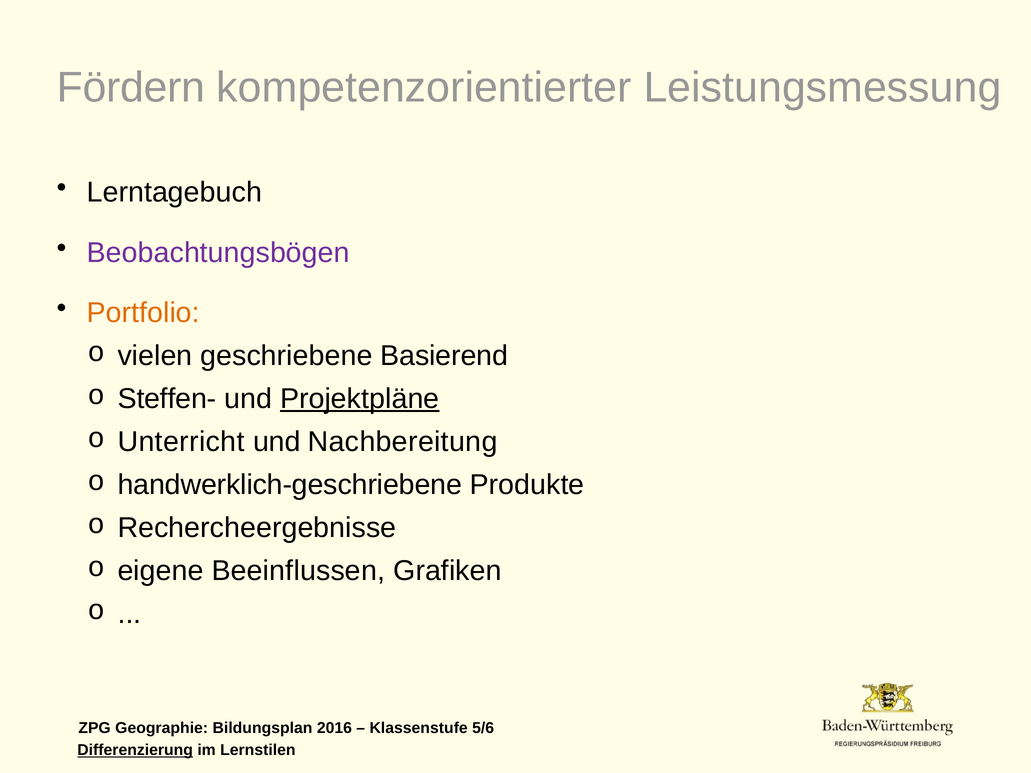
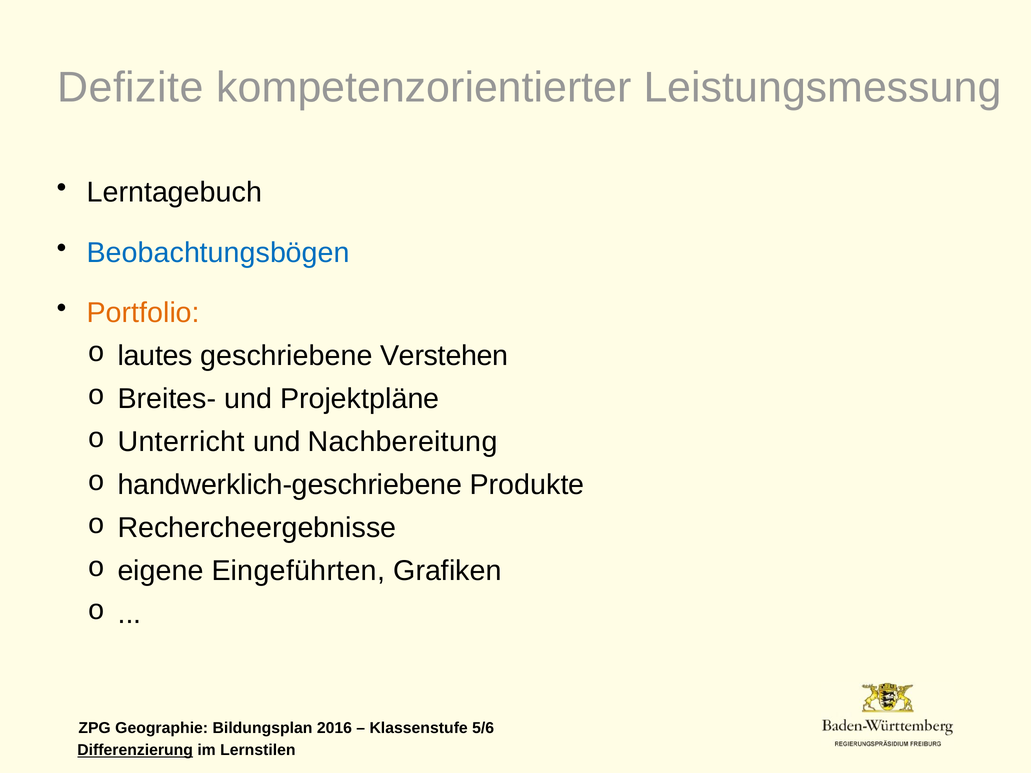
Fördern: Fördern -> Defizite (130, 88)
Beobachtungsbögen colour: purple -> blue (218, 253)
vielen: vielen -> lautes (155, 356)
Basierend: Basierend -> Verstehen (444, 356)
Steffen-: Steffen- -> Breites- (167, 399)
Projektpläne underline: present -> none (360, 399)
Beeinflussen: Beeinflussen -> Eingeführten (298, 571)
